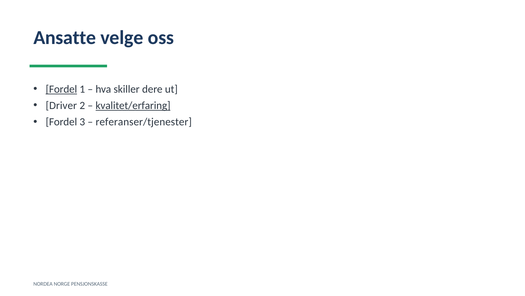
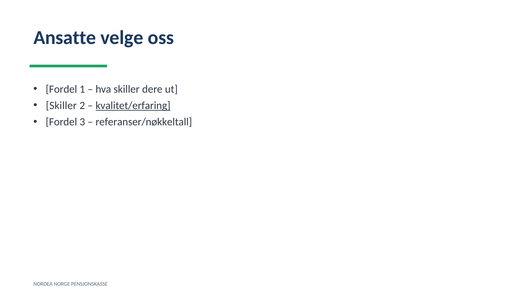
Fordel underline: present -> none (61, 89)
Driver: Driver -> Skiller (61, 105)
referanser/tjenester: referanser/tjenester -> referanser/nøkkeltall (144, 122)
